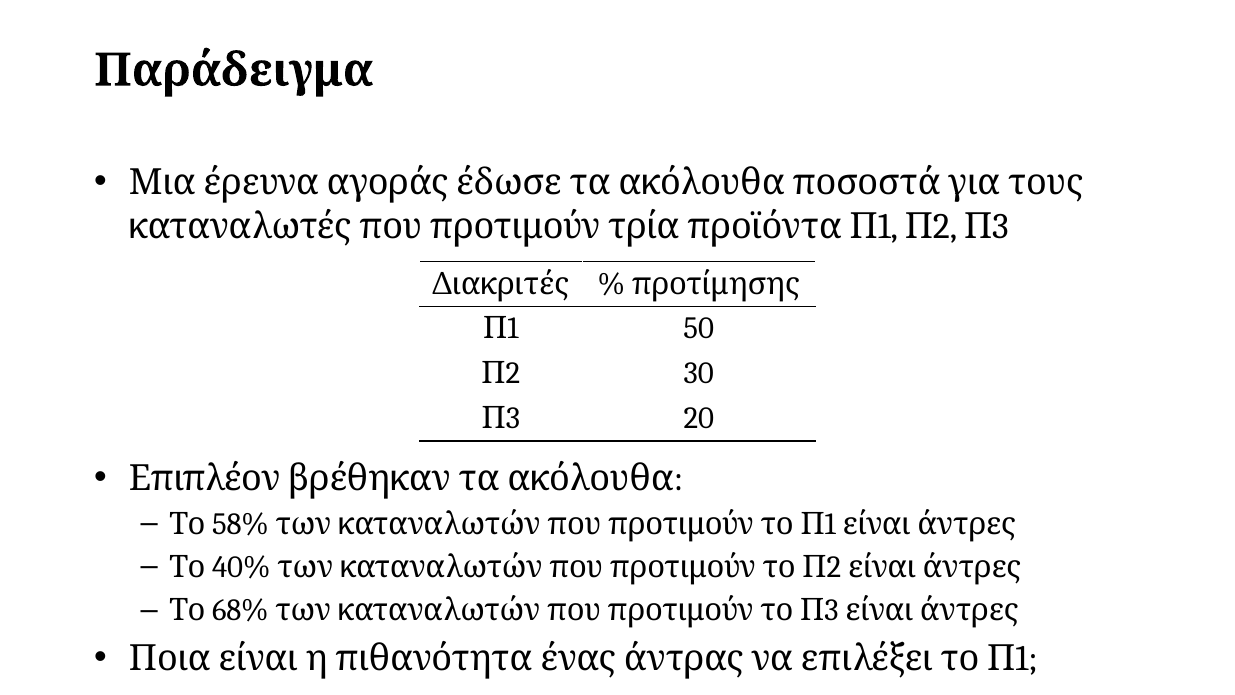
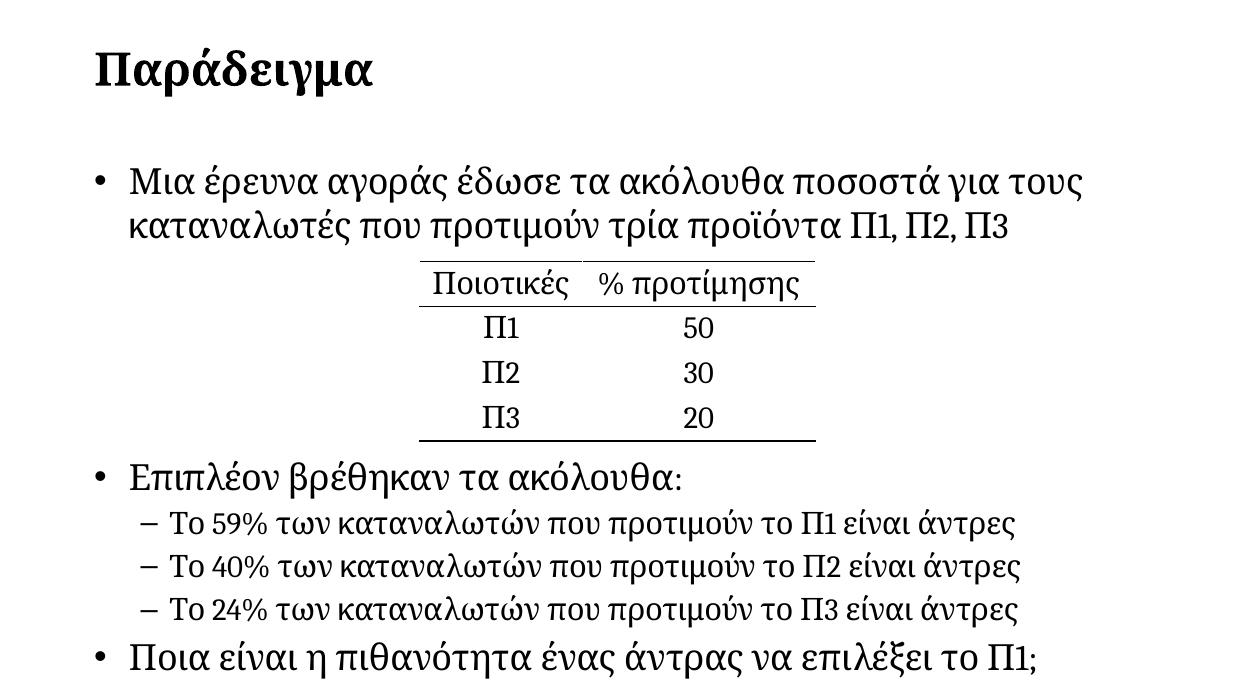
Διακριτές: Διακριτές -> Ποιοτικές (501, 284)
58%: 58% -> 59% (240, 524)
68%: 68% -> 24% (240, 610)
